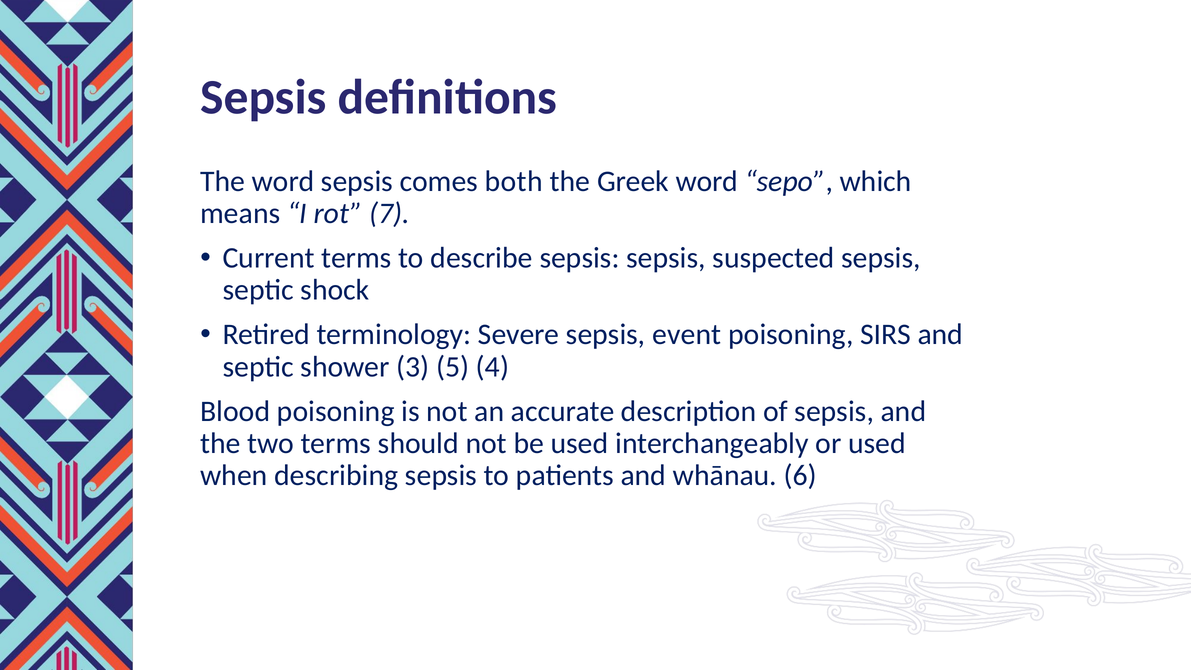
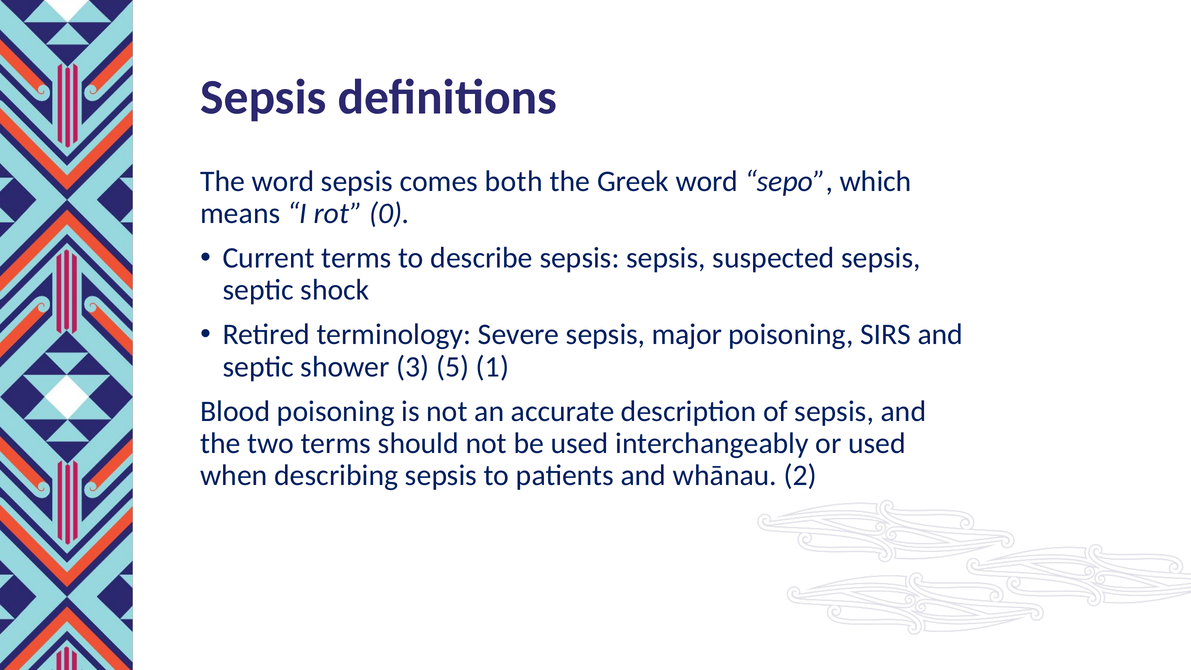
7: 7 -> 0 (390, 213)
event: event -> major (687, 335)
4: 4 -> 1 (492, 367)
6: 6 -> 2 (800, 476)
